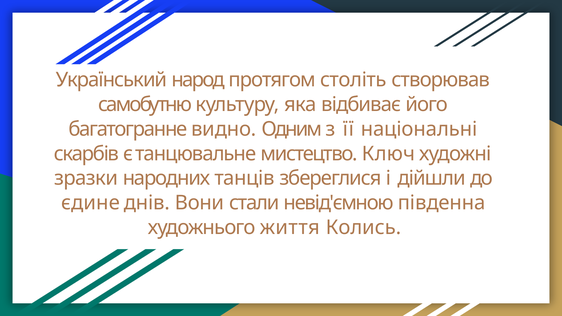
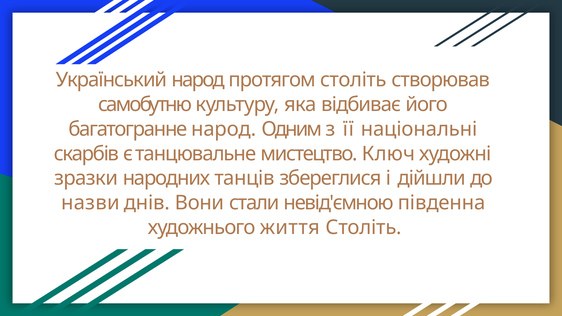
багатогранне видно: видно -> народ (224, 129)
єдине: єдине -> назви (90, 203)
життя Колись: Колись -> Століть (364, 227)
